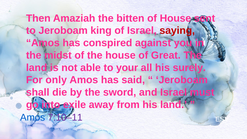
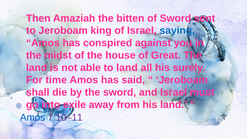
of House: House -> Sword (175, 18)
saying colour: red -> blue (177, 31)
to your: your -> land (127, 68)
only: only -> time (56, 80)
